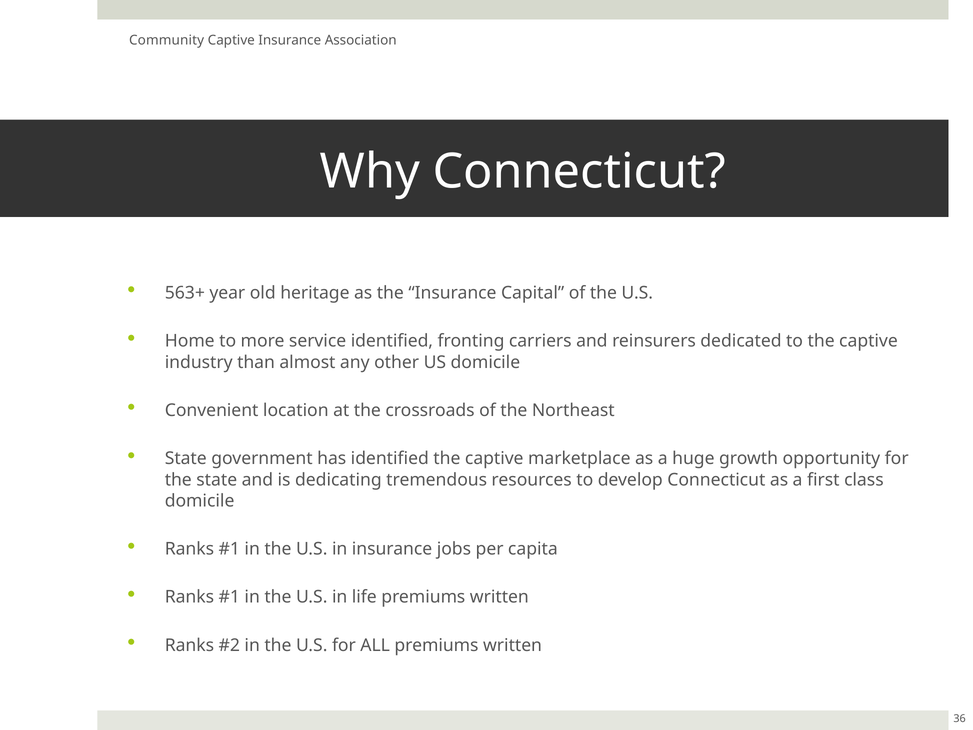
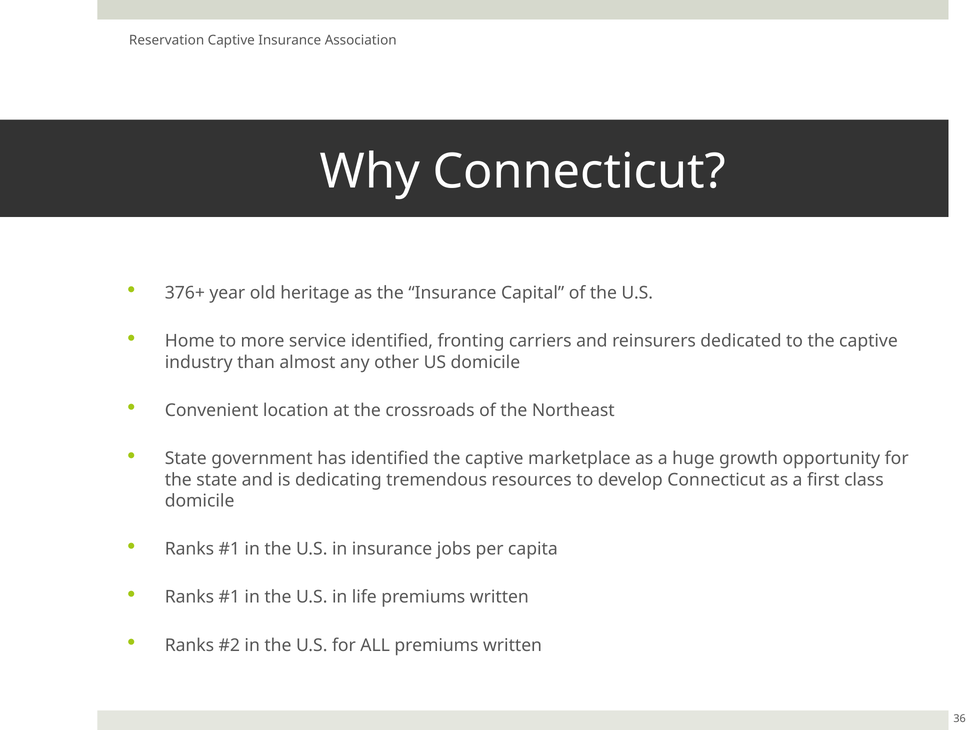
Community: Community -> Reservation (167, 40)
563+: 563+ -> 376+ (185, 293)
